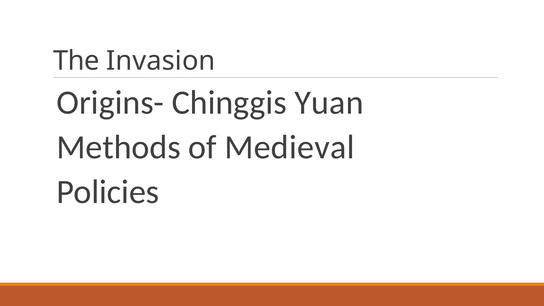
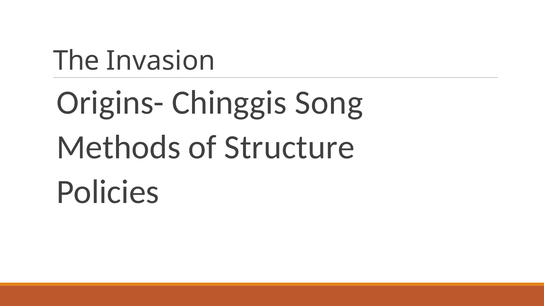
Yuan: Yuan -> Song (329, 103)
Medieval: Medieval -> Structure (290, 147)
